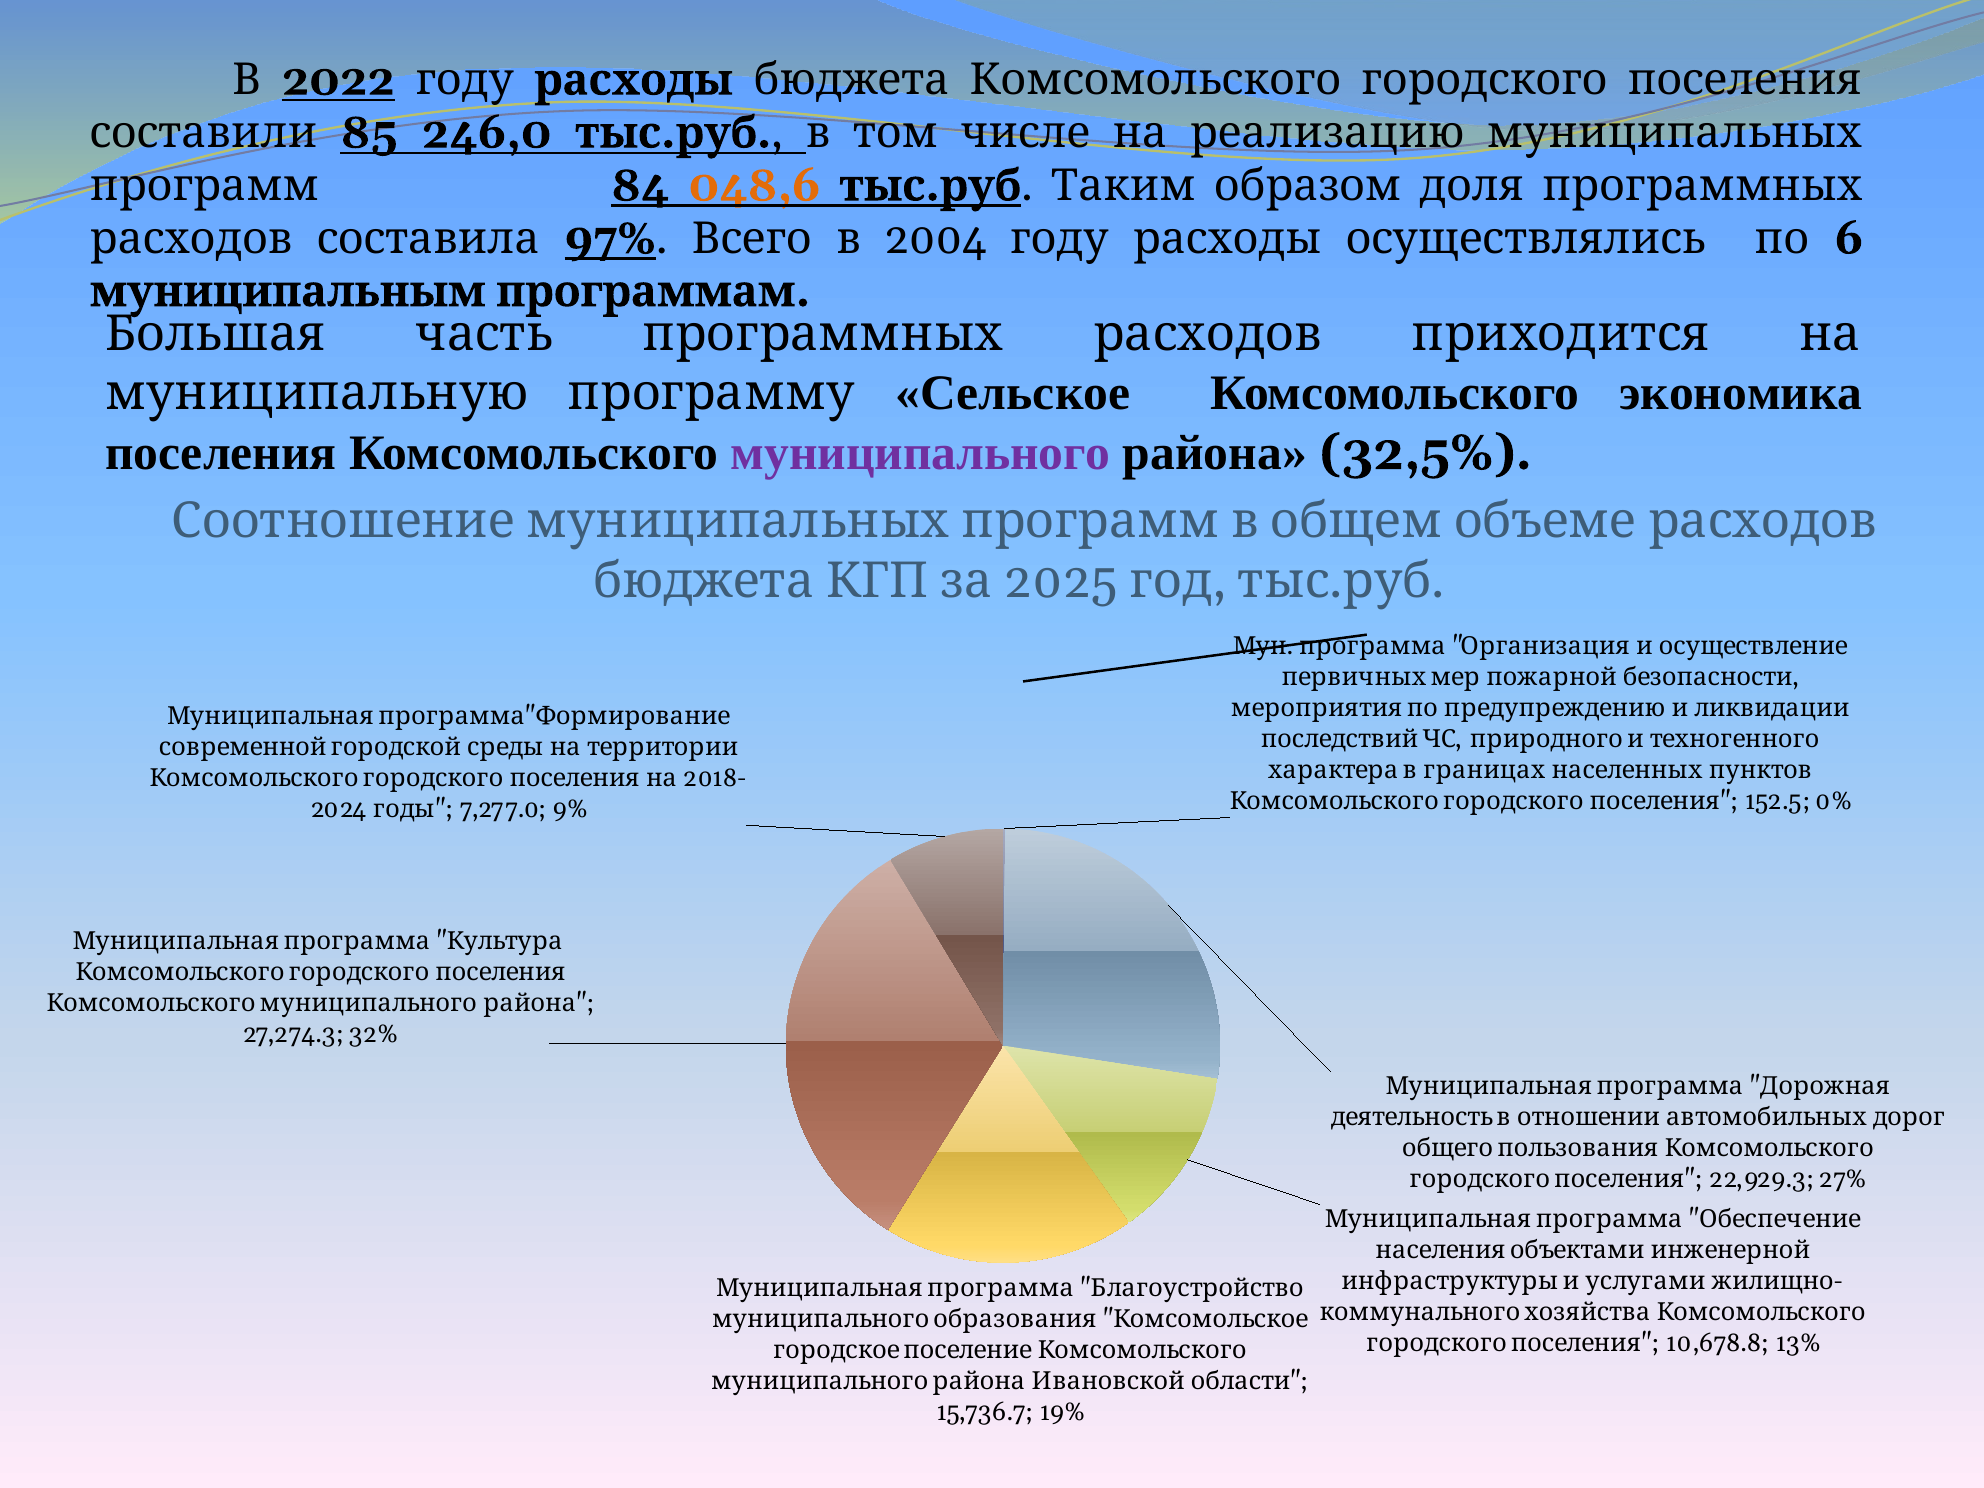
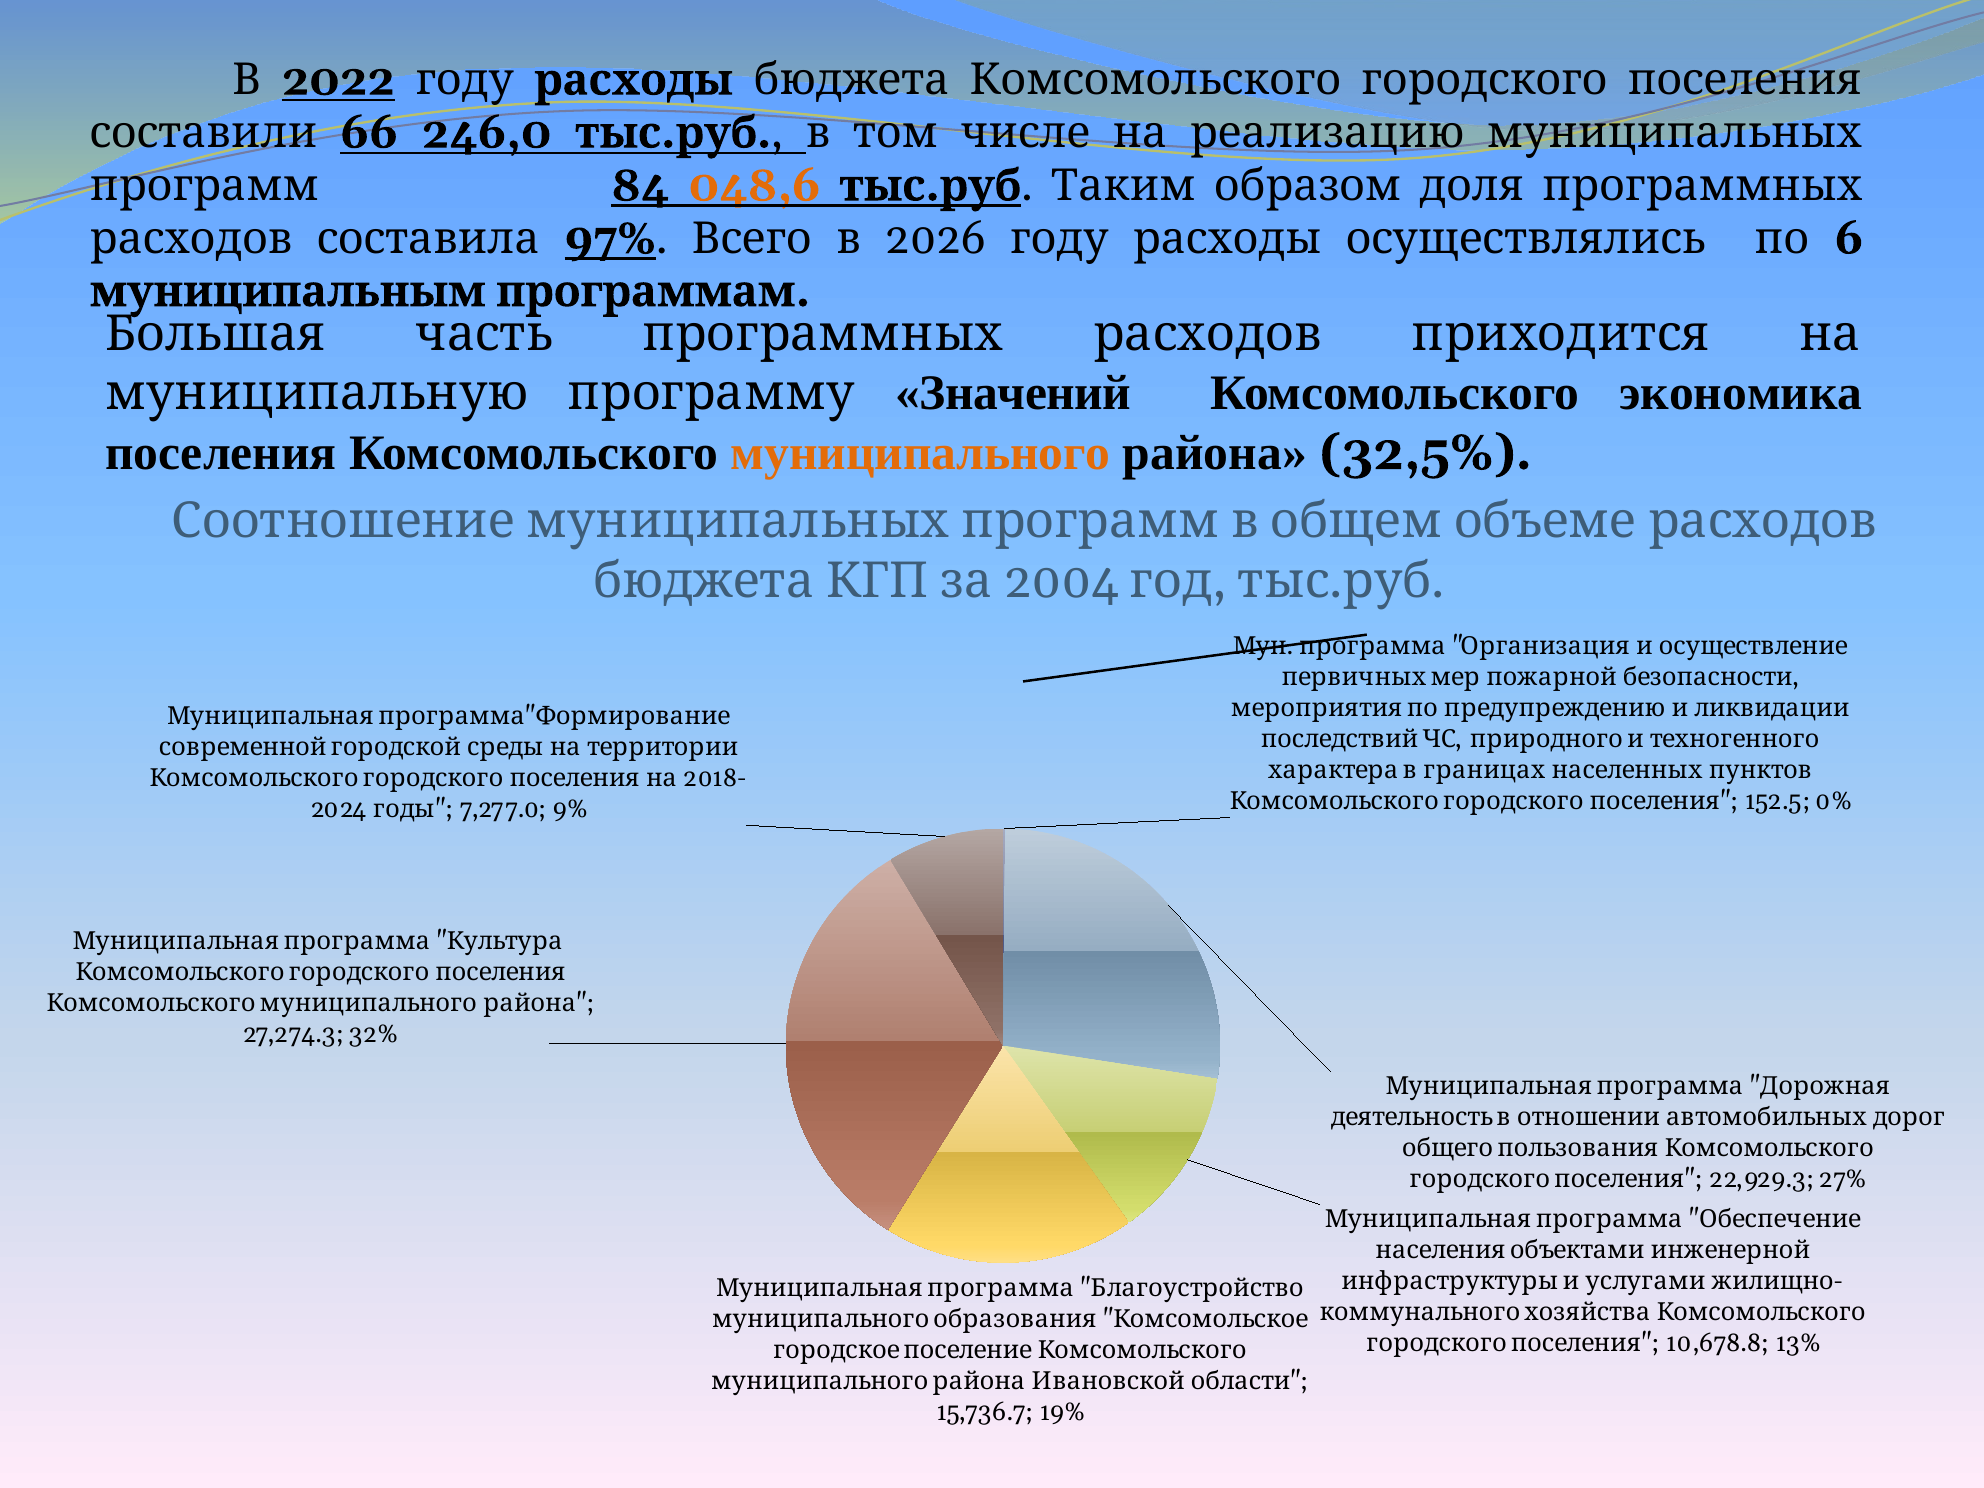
85: 85 -> 66 (369, 133)
2004: 2004 -> 2026 (935, 239)
Сельское: Сельское -> Значений (1013, 393)
муниципального colour: purple -> orange (921, 453)
2025: 2025 -> 2004 (1062, 581)
